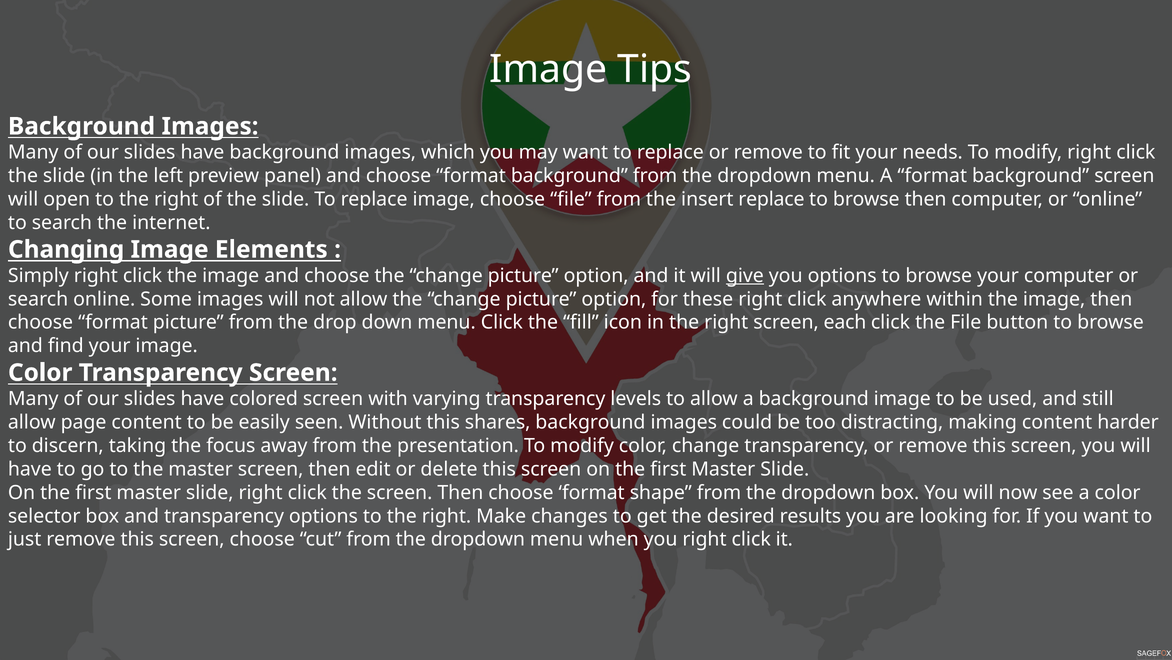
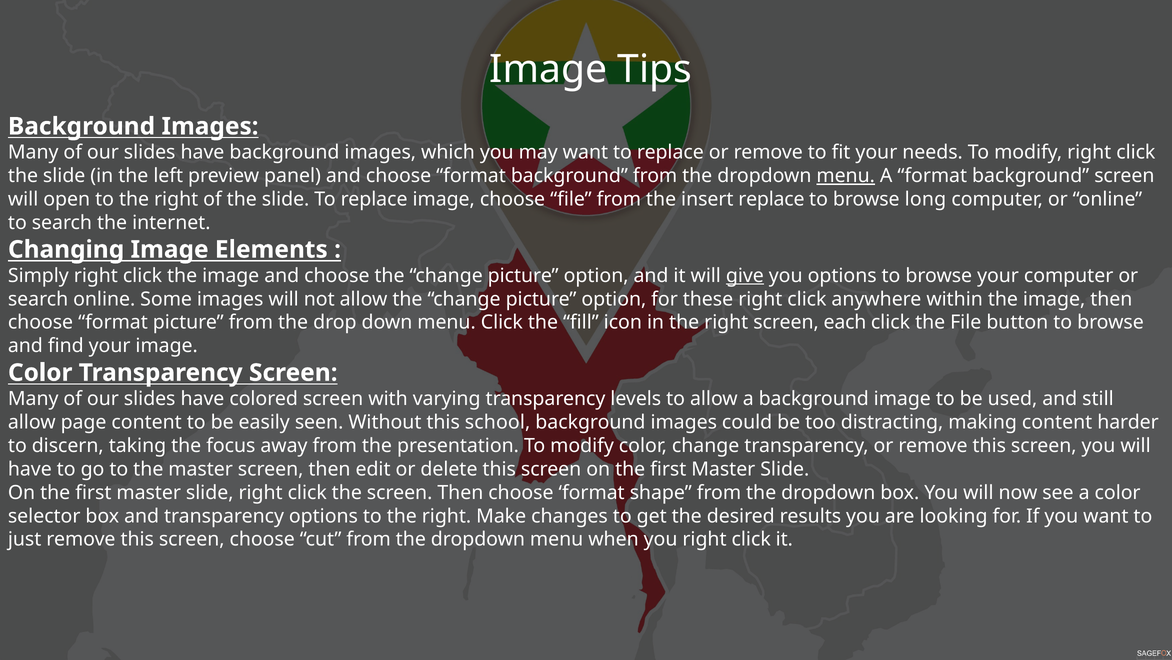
menu underline: none -> present (846, 176)
browse then: then -> long (925, 199)
shares: shares -> school (498, 422)
